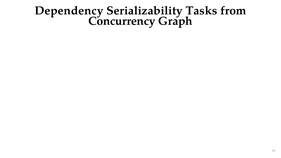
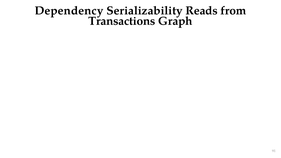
Tasks: Tasks -> Reads (202, 11)
Concurrency: Concurrency -> Transactions (122, 21)
